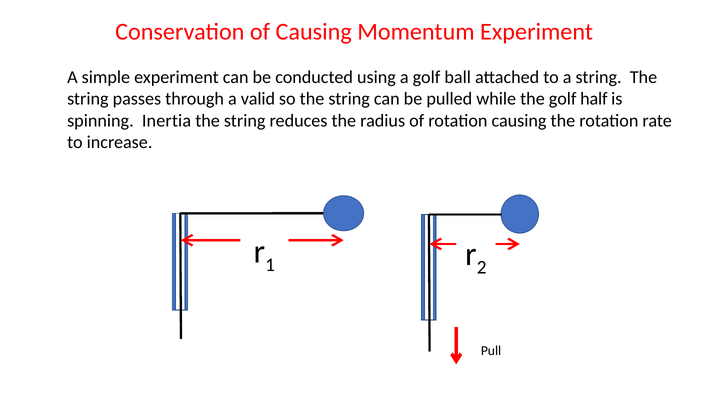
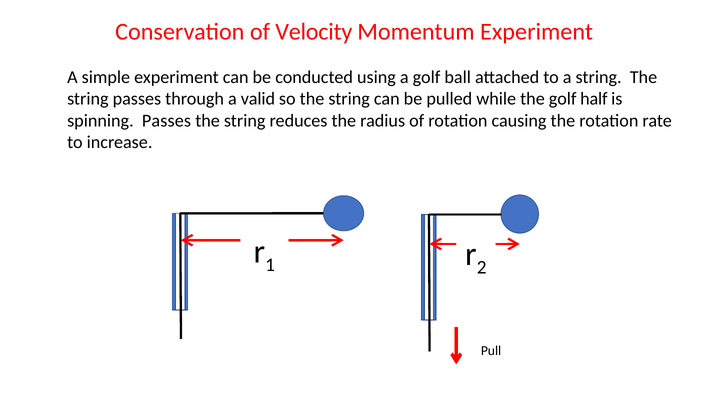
of Causing: Causing -> Velocity (314, 32)
spinning Inertia: Inertia -> Passes (166, 121)
